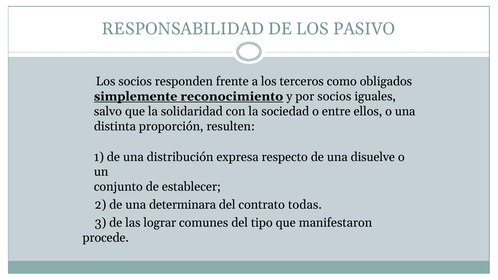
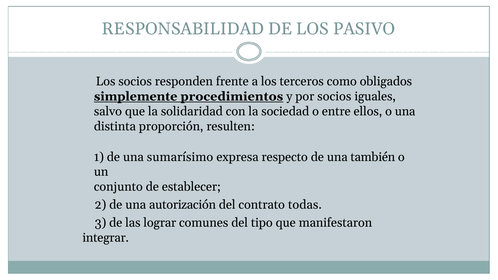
reconocimiento: reconocimiento -> procedimientos (232, 96)
distribución: distribución -> sumarísimo (180, 157)
disuelve: disuelve -> también (373, 157)
determinara: determinara -> autorización (182, 205)
procede: procede -> integrar (106, 238)
